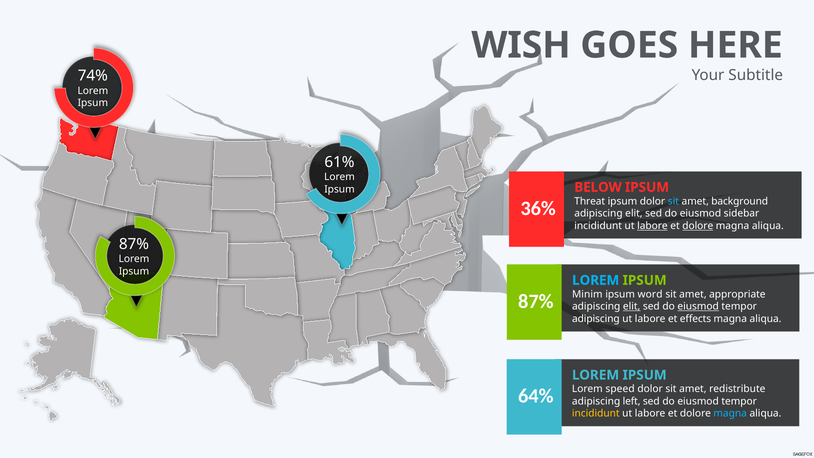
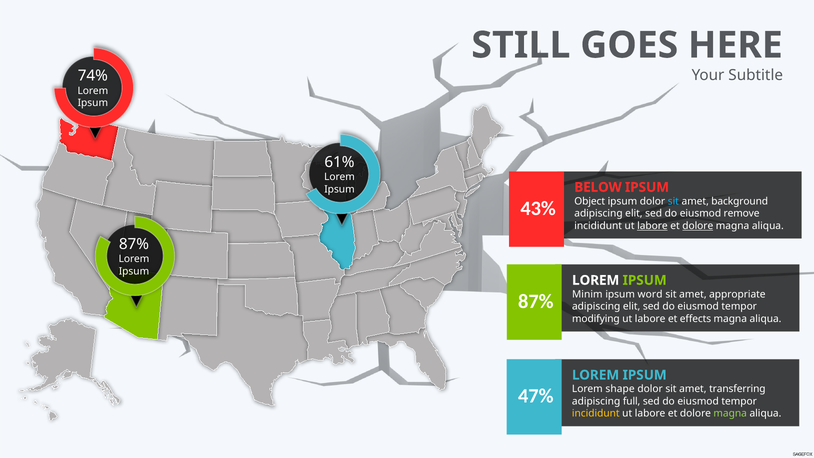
WISH: WISH -> STILL (521, 45)
Threat: Threat -> Object (590, 201)
36%: 36% -> 43% (538, 208)
sidebar: sidebar -> remove (742, 213)
LOREM colour: light blue -> white (596, 280)
elit underline: present -> none (632, 306)
eiusmod underline: present -> none (698, 306)
adipiscing: adipiscing -> modifying (596, 319)
speed: speed -> shape (620, 389)
redistribute: redistribute -> transferring (737, 389)
64%: 64% -> 47% (536, 396)
left: left -> full (632, 401)
magna colour: light blue -> light green (730, 413)
